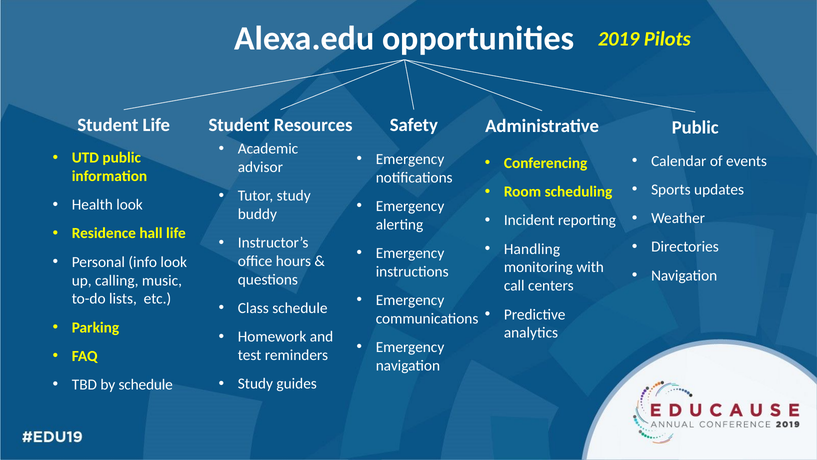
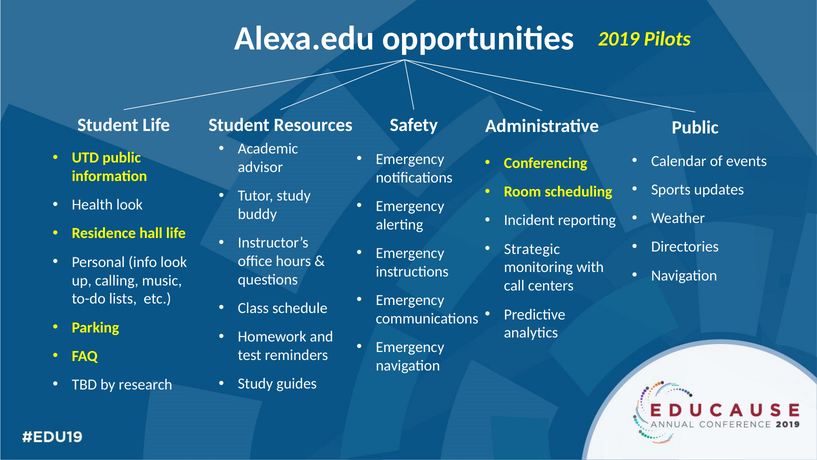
Handling: Handling -> Strategic (532, 249)
by schedule: schedule -> research (146, 384)
